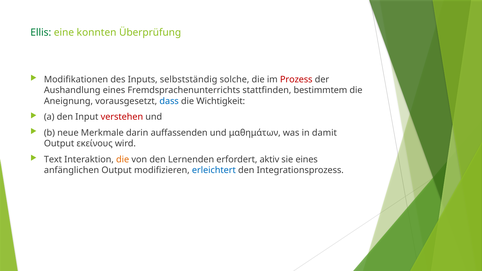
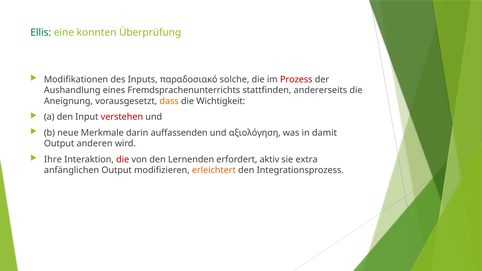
selbstständig: selbstständig -> παραδοσιακό (189, 79)
bestimmtem: bestimmtem -> andererseits (320, 90)
dass colour: blue -> orange (169, 101)
μαθημάτων: μαθημάτων -> αξιολόγηση (255, 133)
εκείνους: εκείνους -> anderen (95, 144)
Text: Text -> Ihre (53, 160)
die colour: orange -> red (123, 160)
sie eines: eines -> extra (307, 160)
erleichtert colour: blue -> orange (214, 170)
